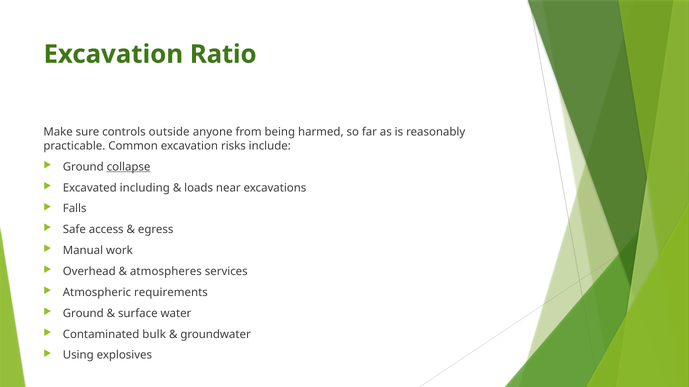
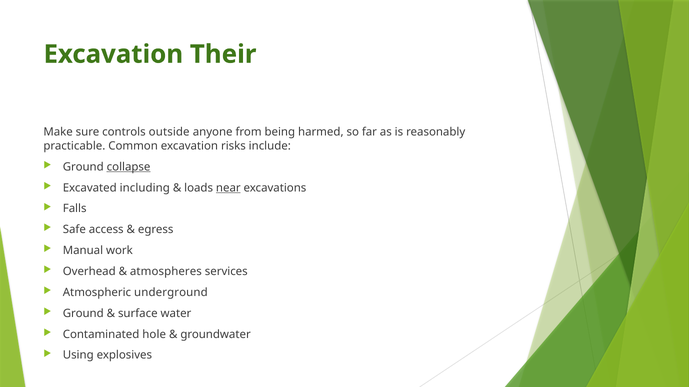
Ratio: Ratio -> Their (223, 54)
near underline: none -> present (228, 188)
requirements: requirements -> underground (171, 293)
bulk: bulk -> hole (154, 335)
